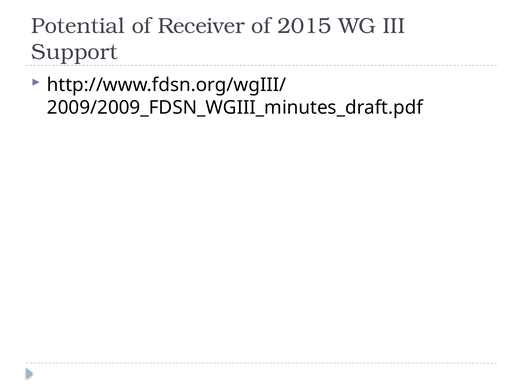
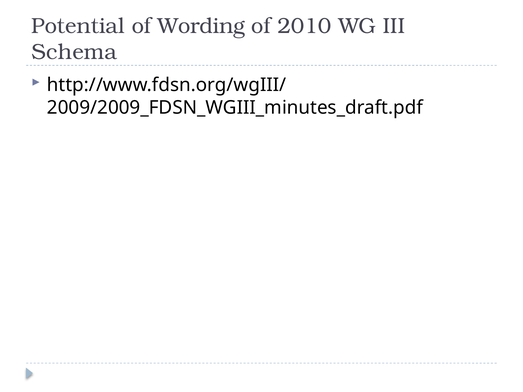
Receiver: Receiver -> Wording (201, 26)
2015: 2015 -> 2010 (304, 26)
Support: Support -> Schema (74, 52)
